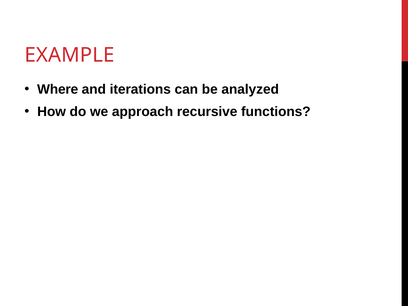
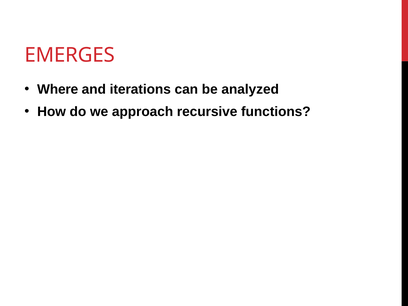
EXAMPLE: EXAMPLE -> EMERGES (70, 55)
